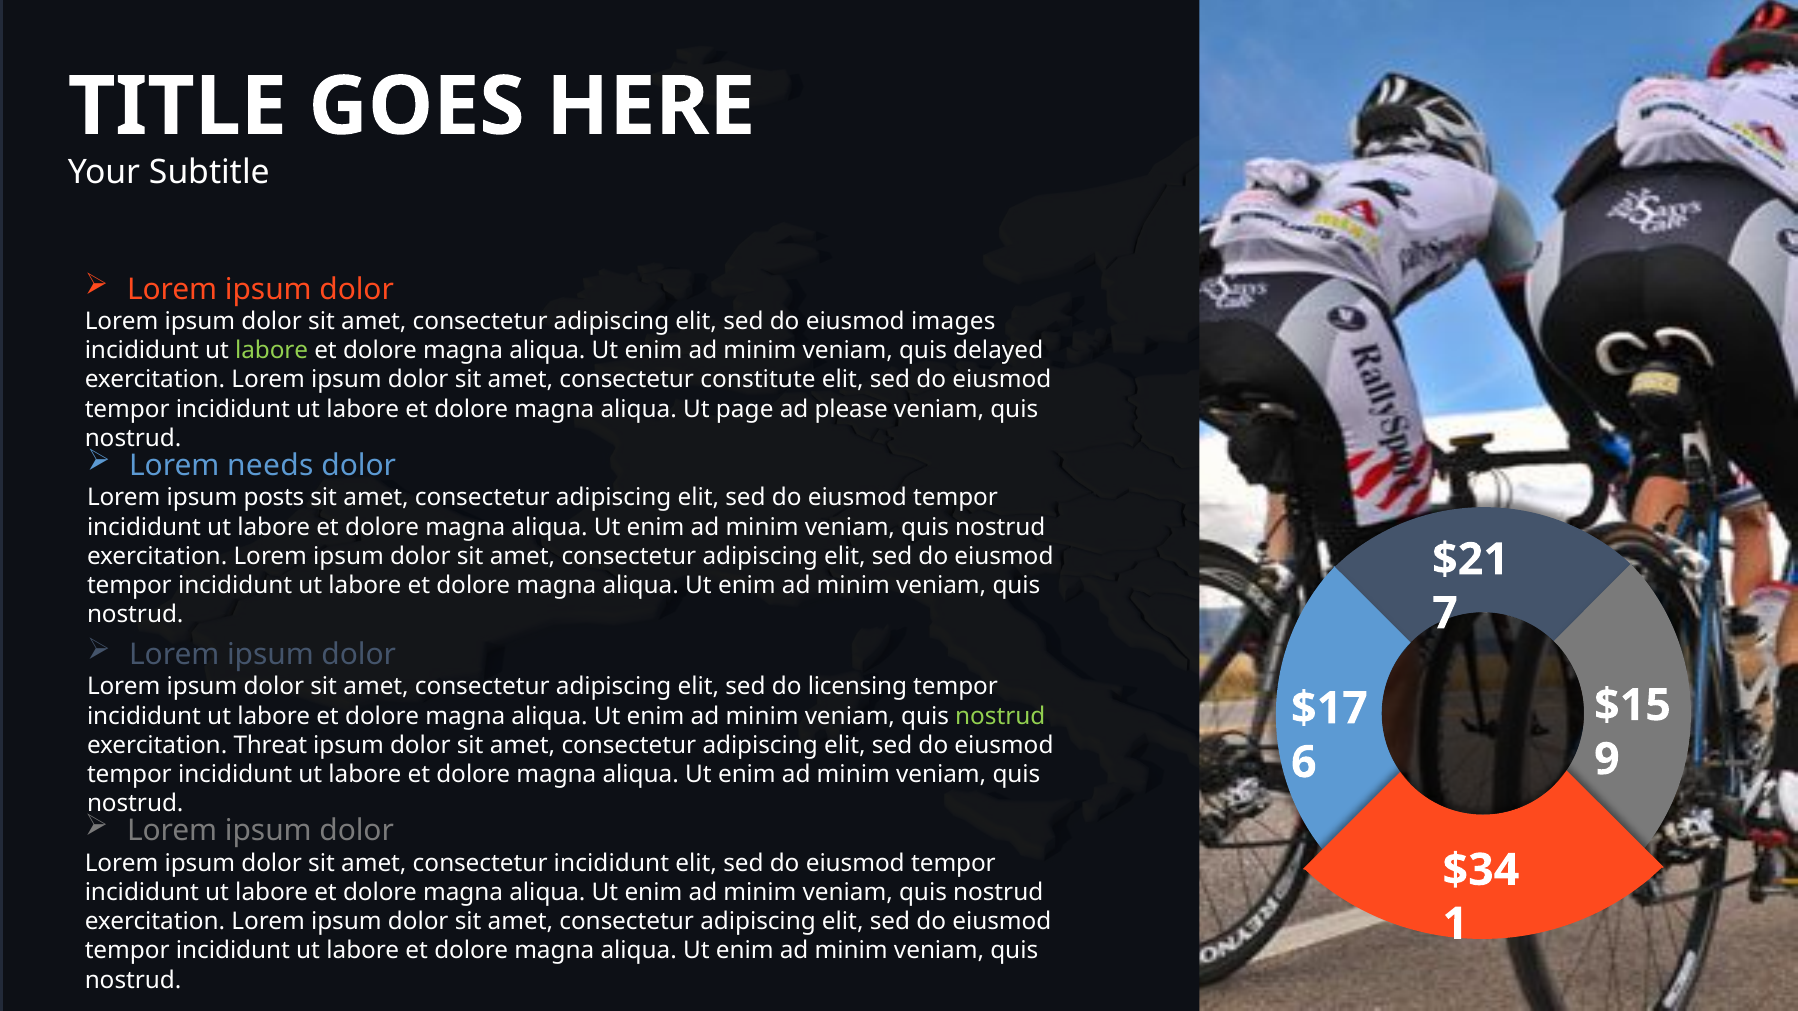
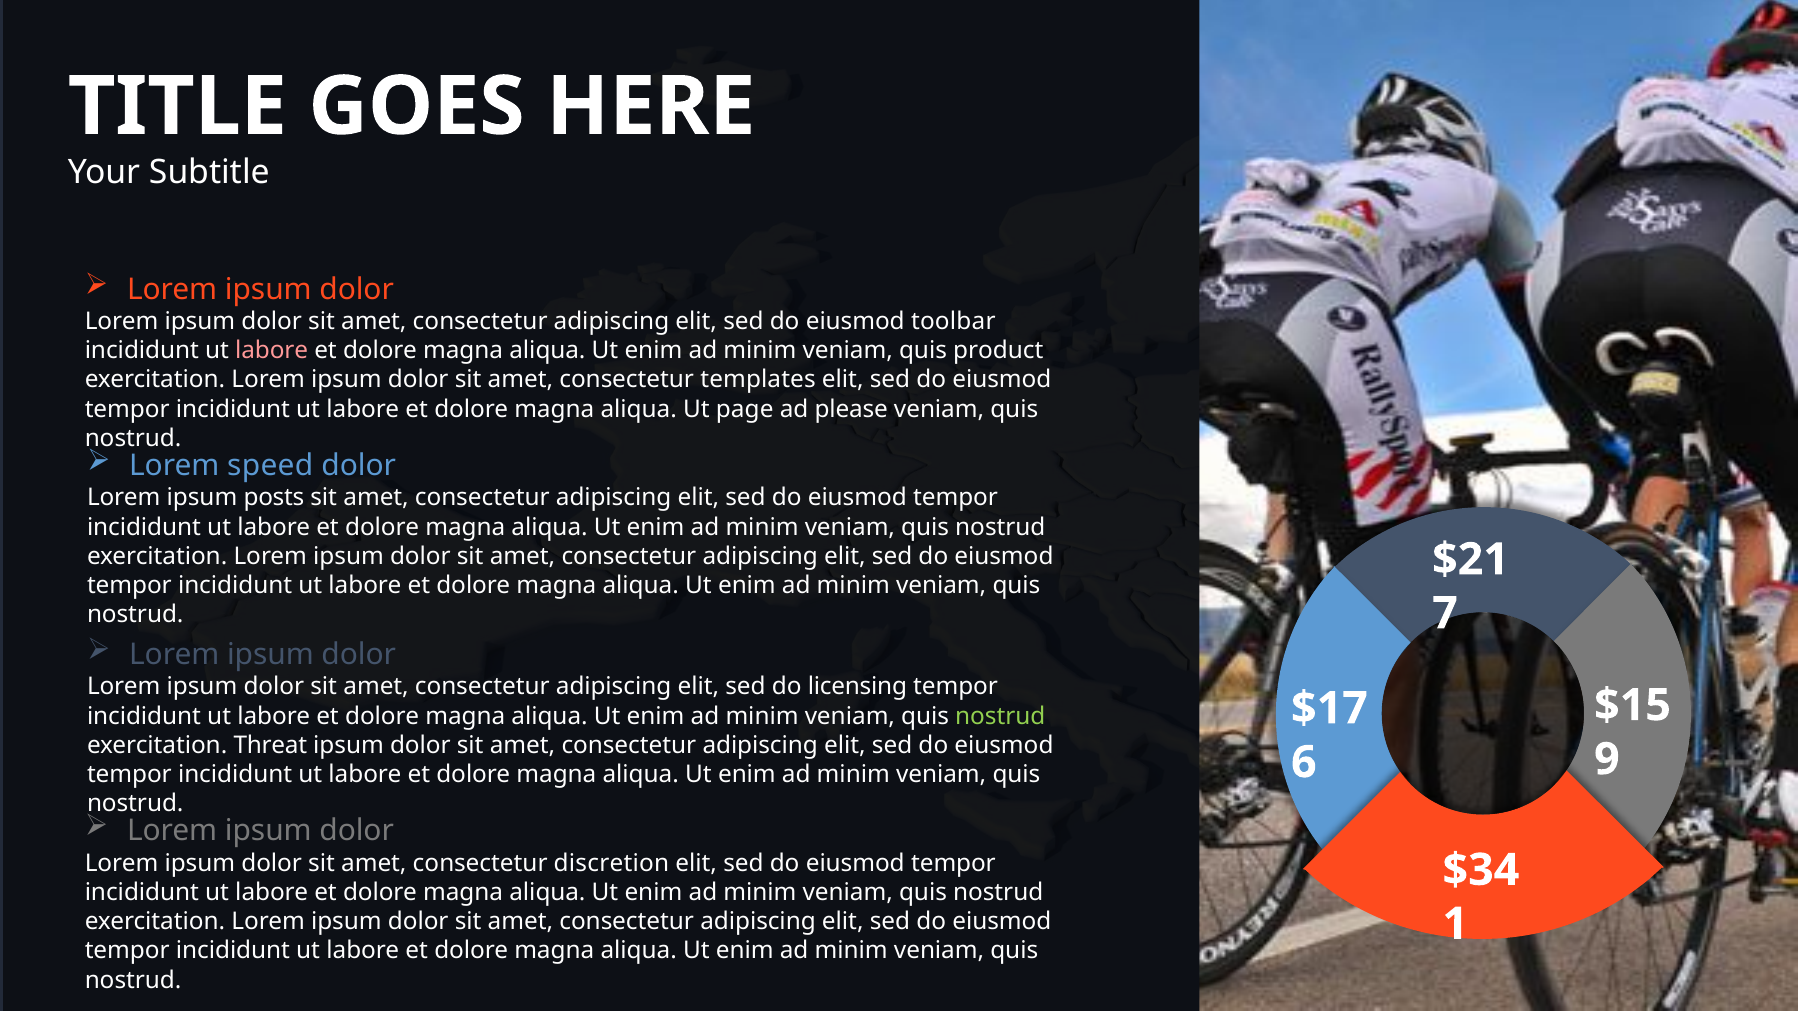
images: images -> toolbar (953, 322)
labore colour: light green -> pink (272, 351)
delayed: delayed -> product (998, 351)
constitute: constitute -> templates (758, 380)
needs: needs -> speed (270, 466)
consectetur incididunt: incididunt -> discretion (611, 863)
